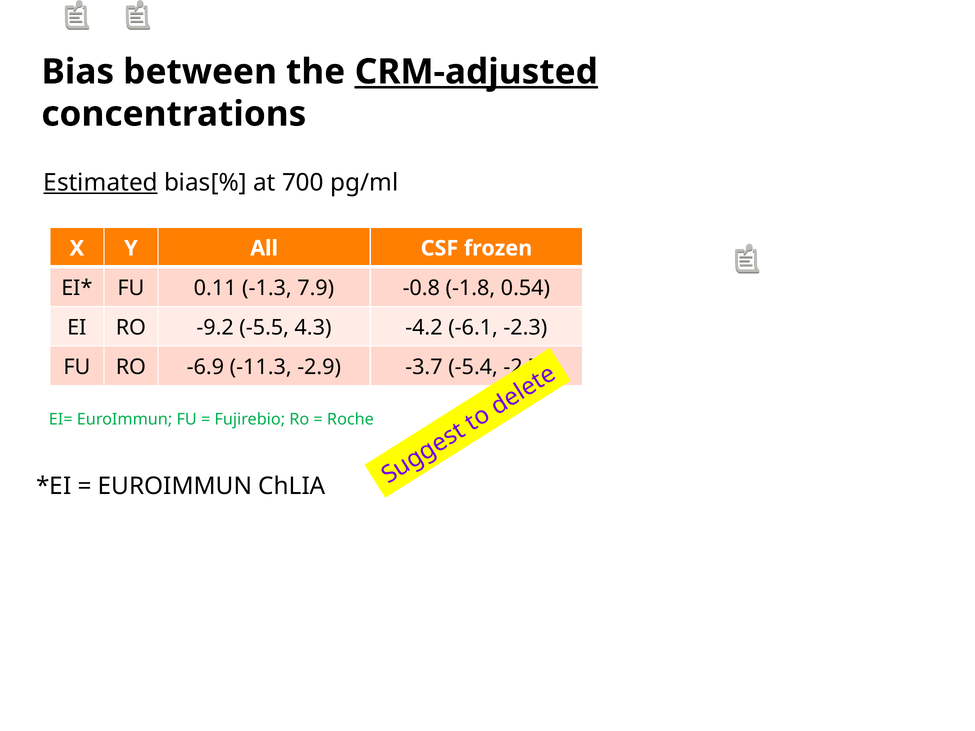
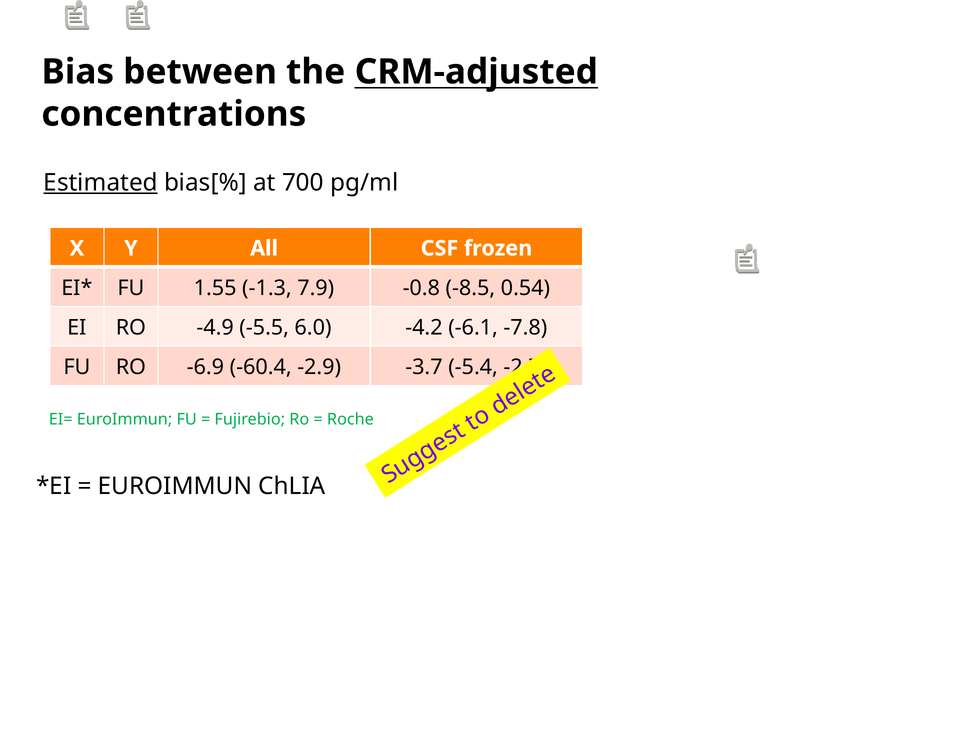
CRM-adjusted underline: present -> none (476, 72)
0.11: 0.11 -> 1.55 (215, 288)
-1.8: -1.8 -> -8.5 (470, 288)
-9.2: -9.2 -> -4.9 (215, 328)
4.3: 4.3 -> 6.0 (313, 328)
-2.3: -2.3 -> -7.8 (525, 328)
-11.3: -11.3 -> -60.4 (261, 367)
